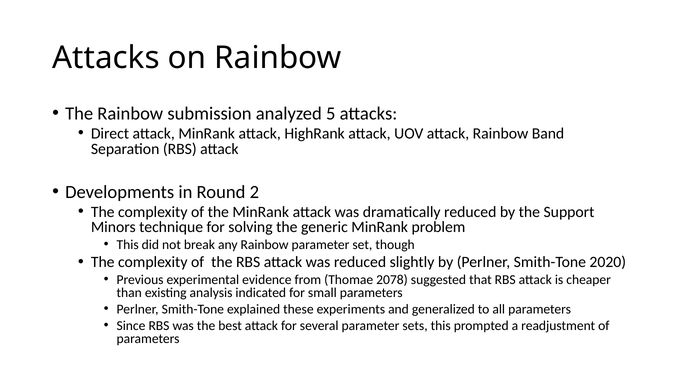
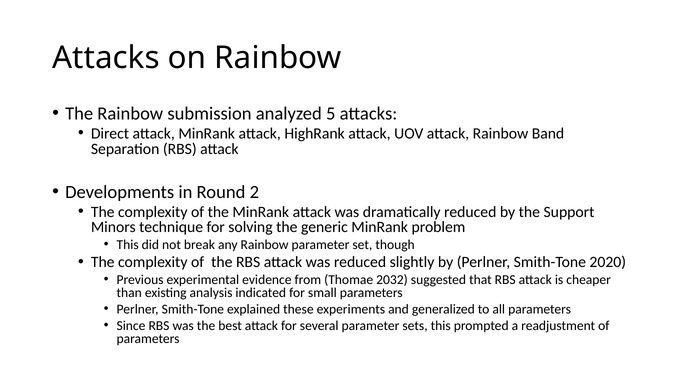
2078: 2078 -> 2032 (392, 280)
